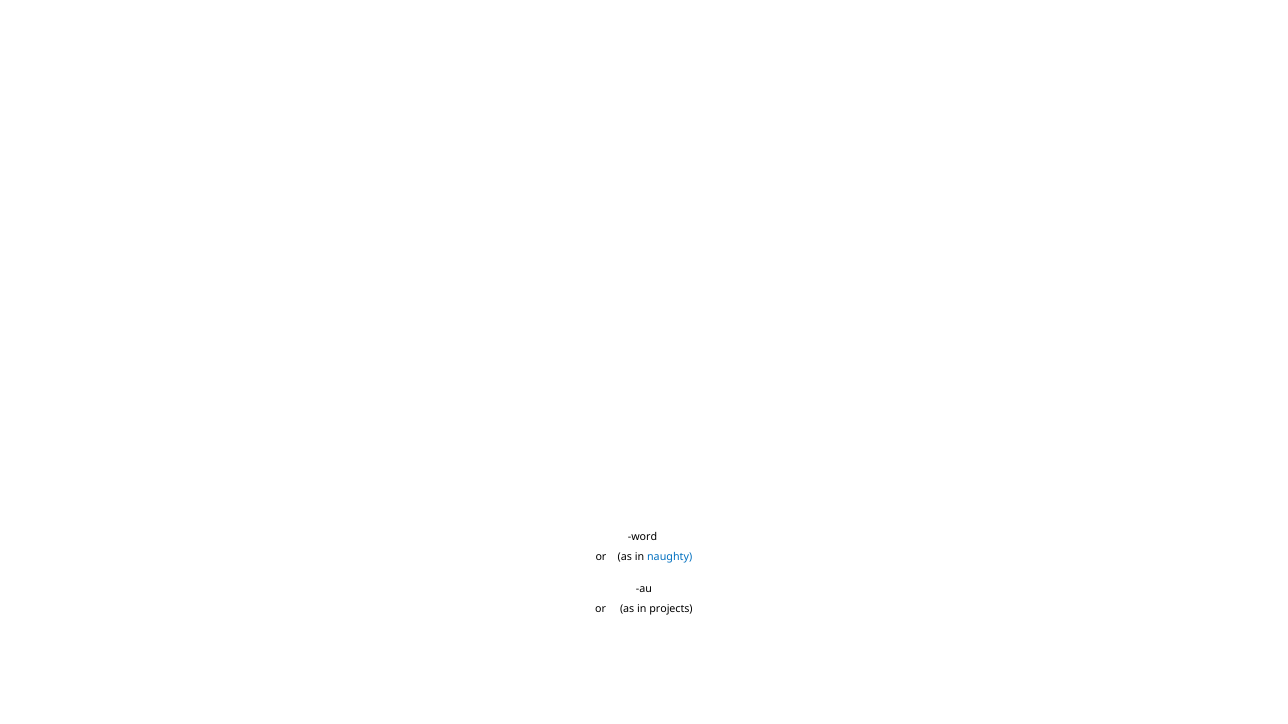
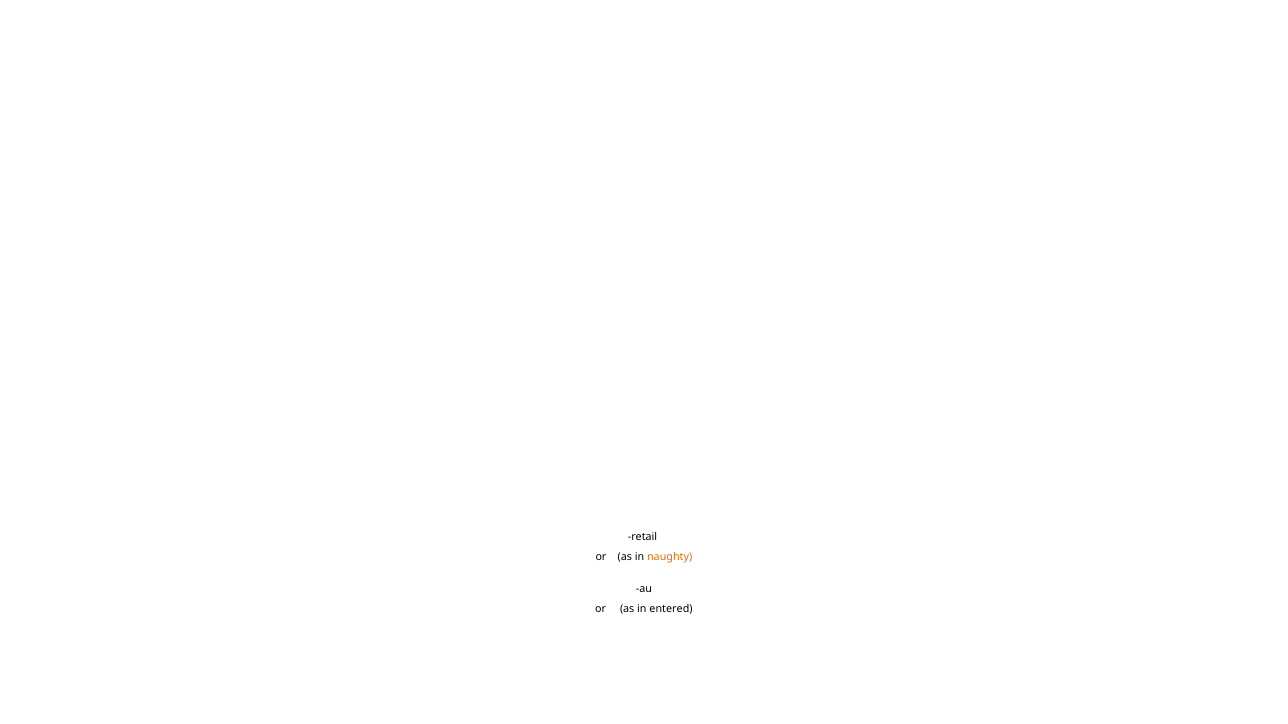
word: word -> retail (643, 537)
naughty colour: blue -> orange (670, 558)
projects: projects -> entered (671, 610)
